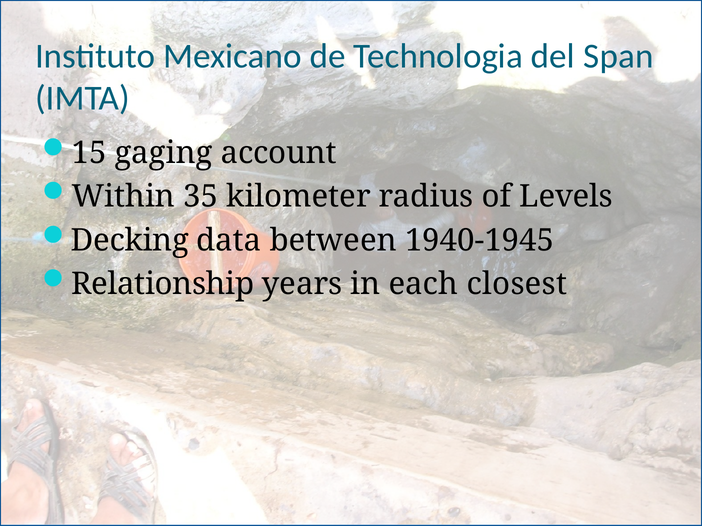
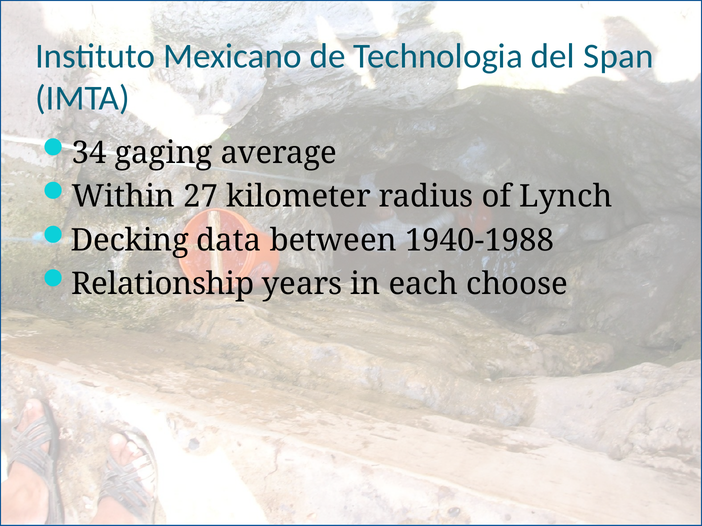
15: 15 -> 34 (89, 153)
account: account -> average (279, 153)
35: 35 -> 27 (201, 197)
Levels: Levels -> Lynch (566, 197)
1940-1945: 1940-1945 -> 1940-1988 (480, 240)
closest: closest -> choose (517, 284)
